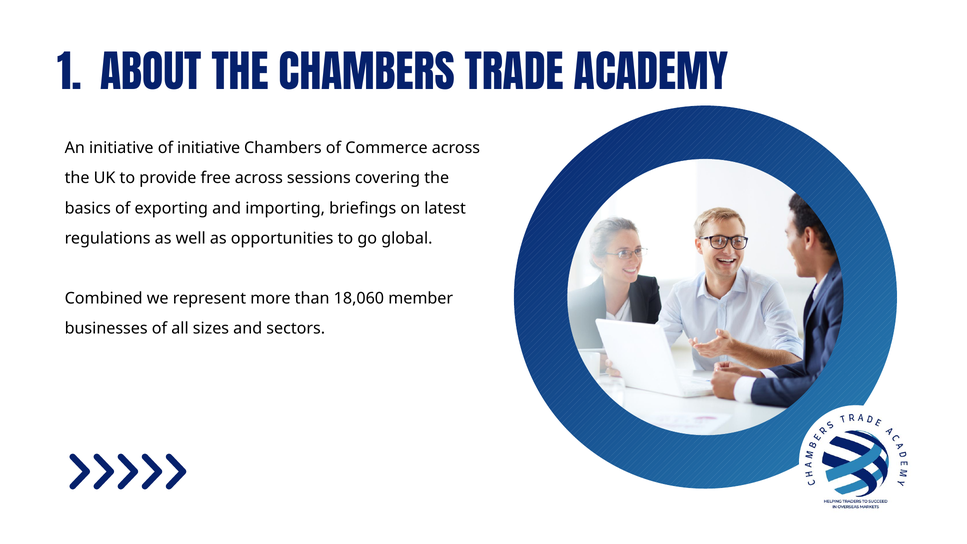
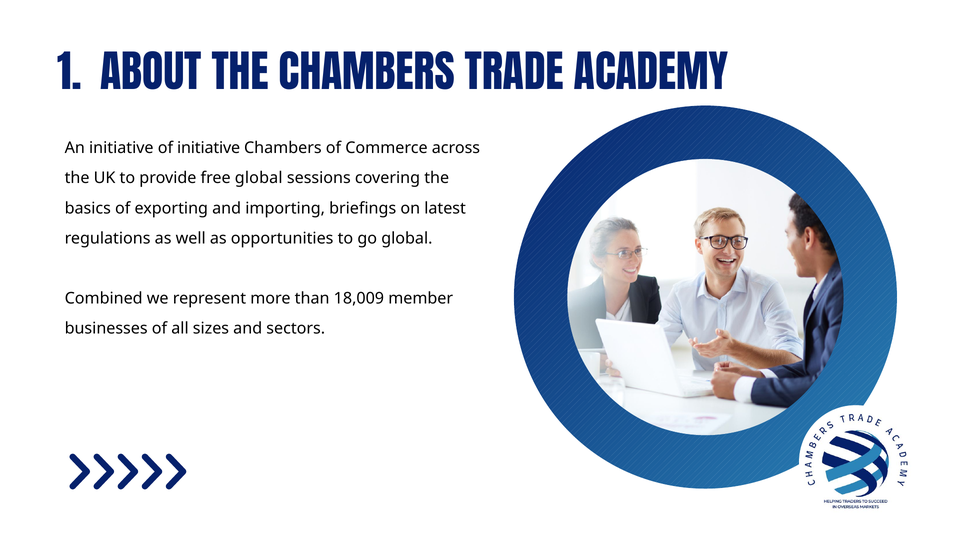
free across: across -> global (259, 178)
18,060: 18,060 -> 18,009 (359, 298)
